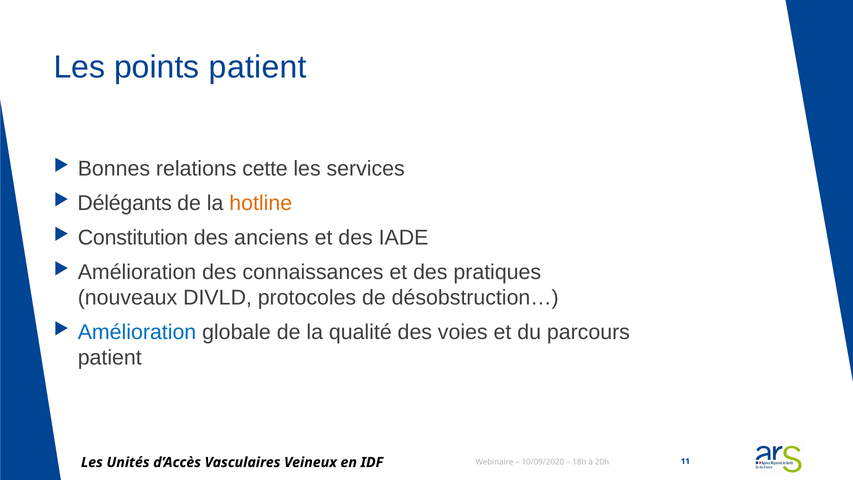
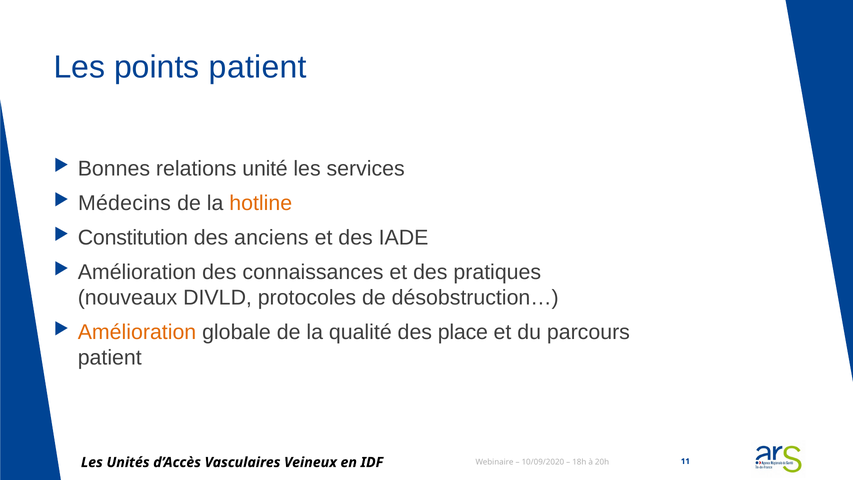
cette: cette -> unité (265, 169)
Délégants: Délégants -> Médecins (124, 203)
Amélioration colour: blue -> orange (137, 332)
voies: voies -> place (463, 332)
